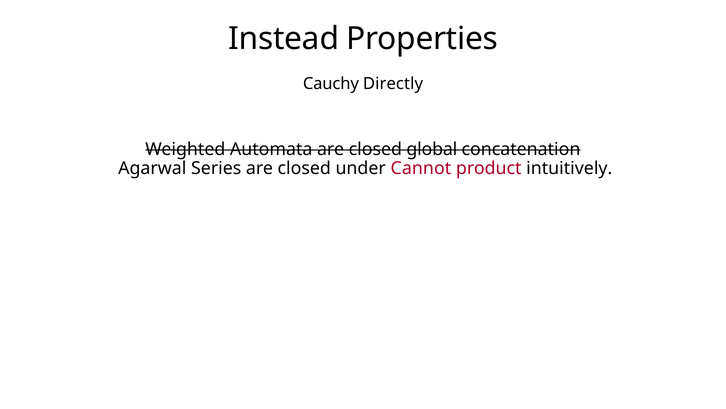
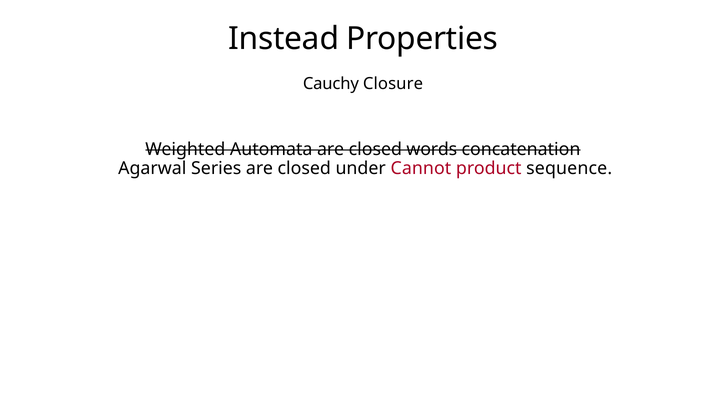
Directly: Directly -> Closure (393, 84)
global: global -> words (432, 149)
intuitively: intuitively -> sequence (569, 168)
